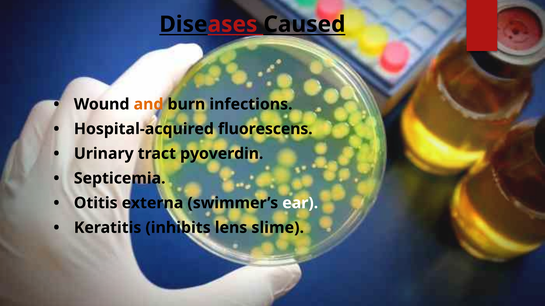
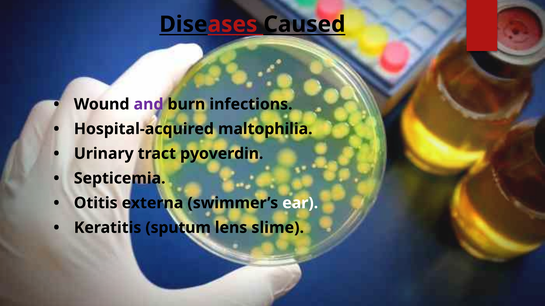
and colour: orange -> purple (149, 104)
fluorescens: fluorescens -> maltophilia (265, 129)
inhibits: inhibits -> sputum (178, 228)
